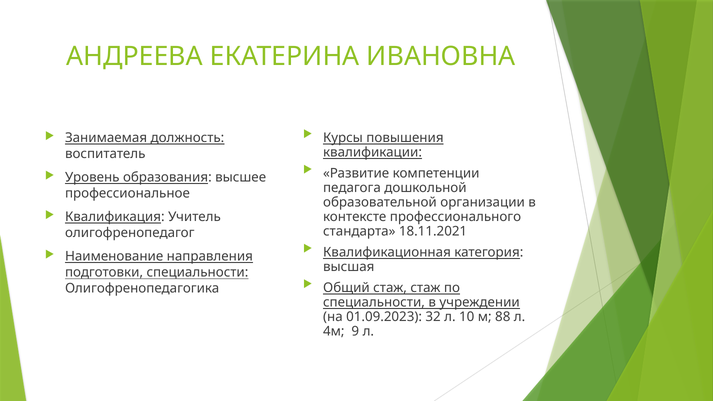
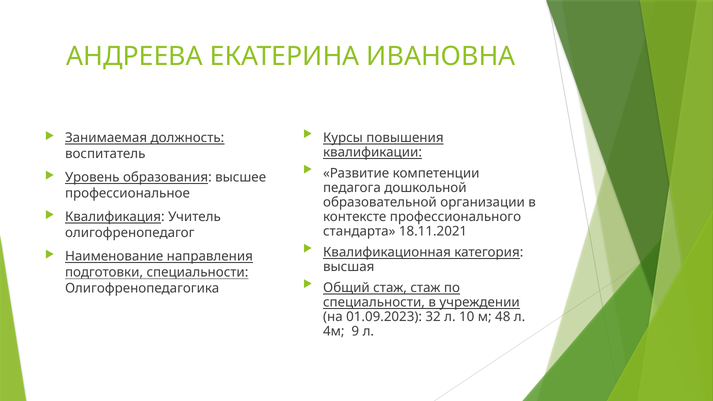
88: 88 -> 48 (503, 317)
